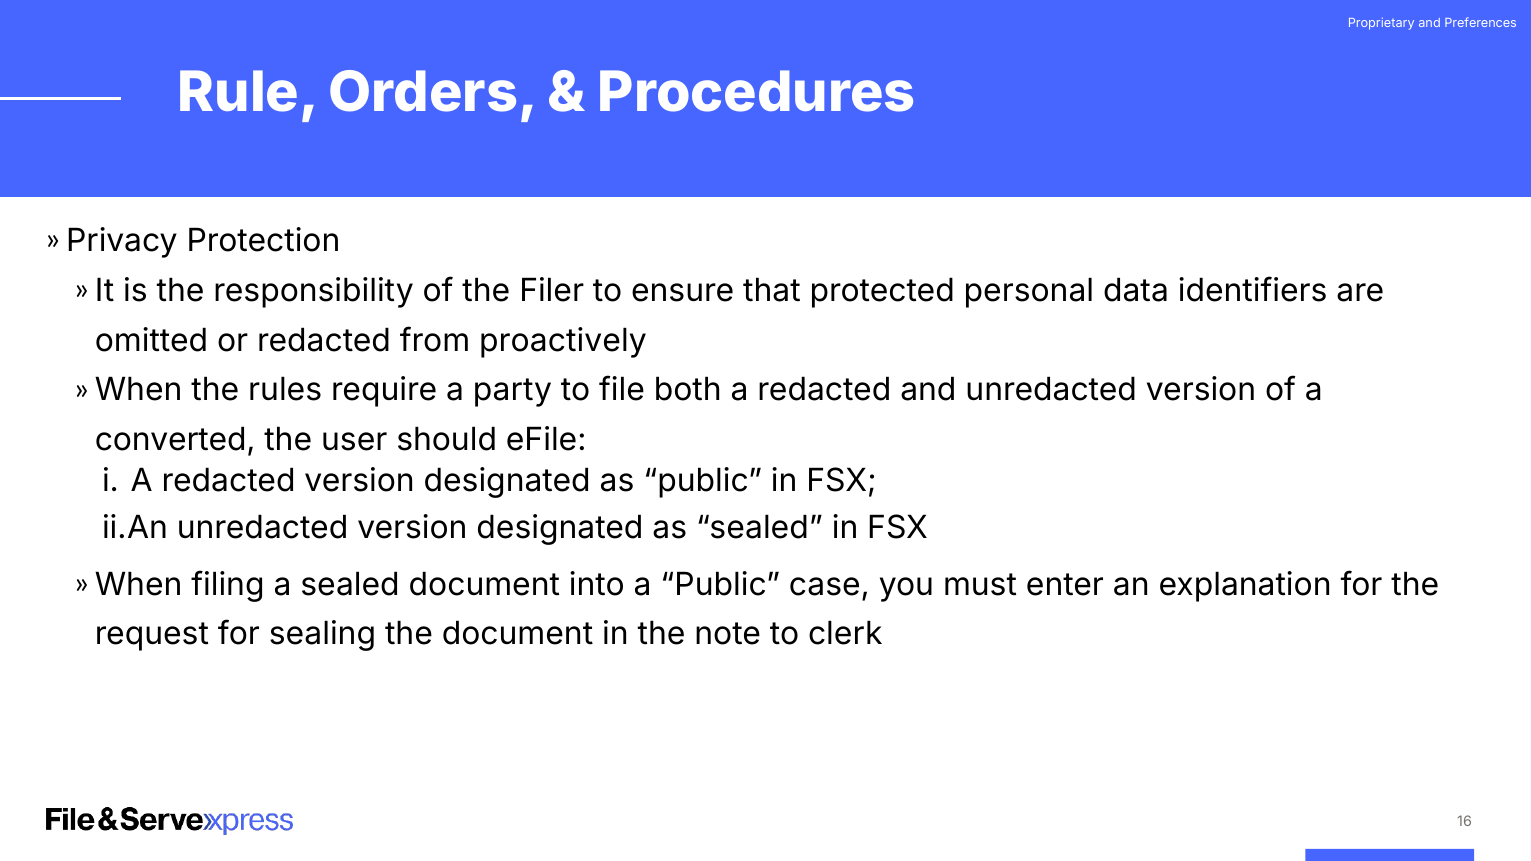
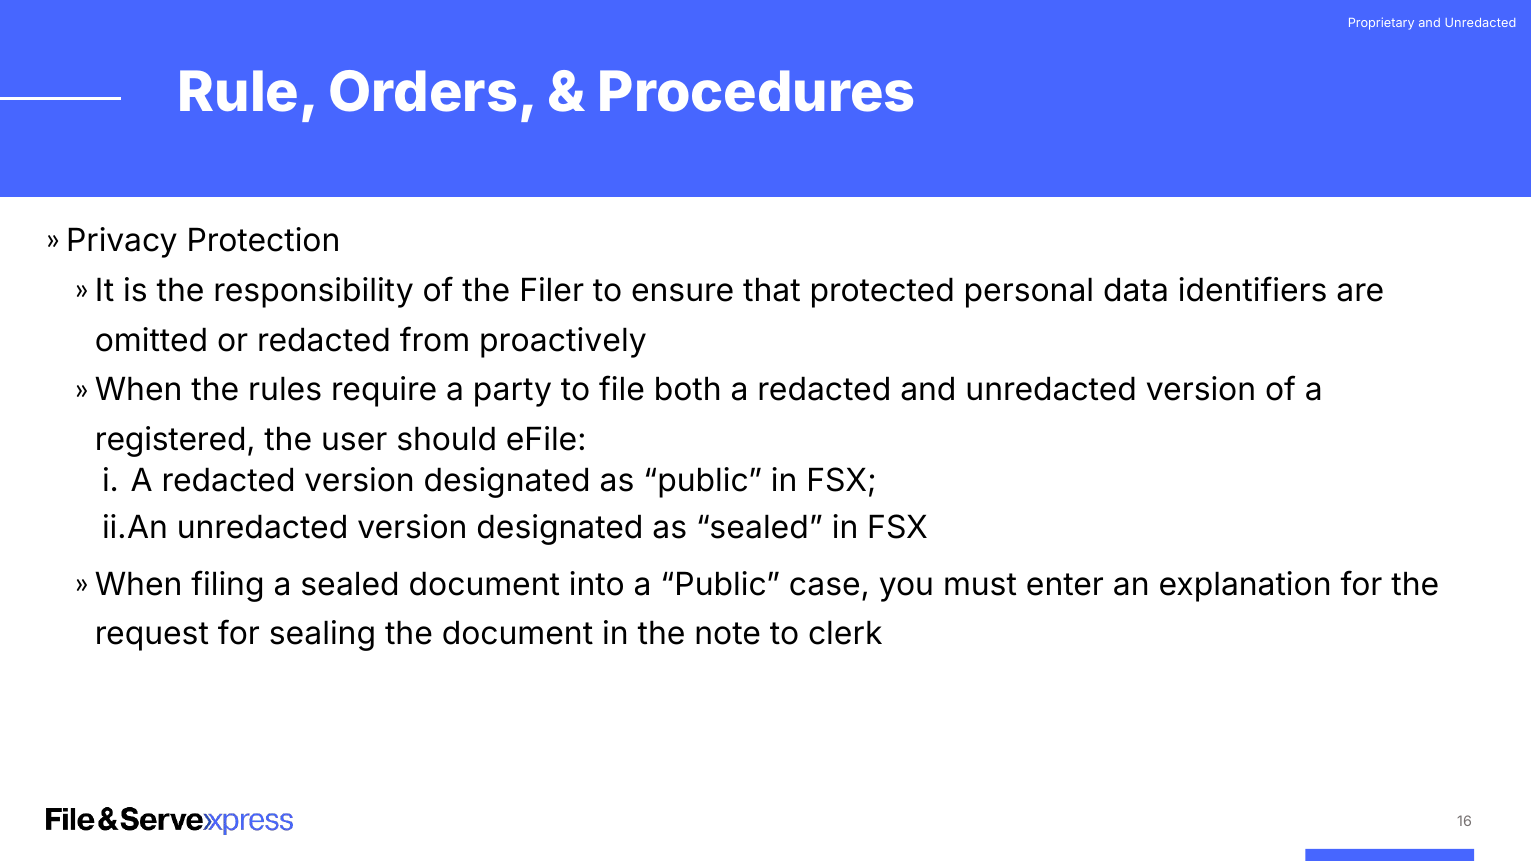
Proprietary and Preferences: Preferences -> Unredacted (1481, 24)
converted: converted -> registered (175, 440)
